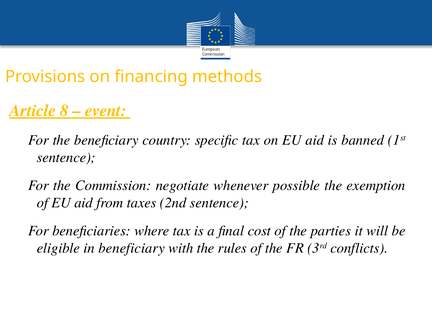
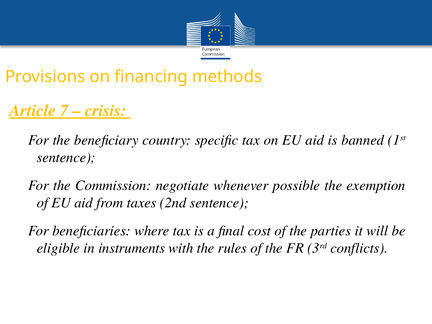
8: 8 -> 7 (64, 111)
event: event -> crisis (106, 111)
in beneficiary: beneficiary -> instruments (132, 248)
